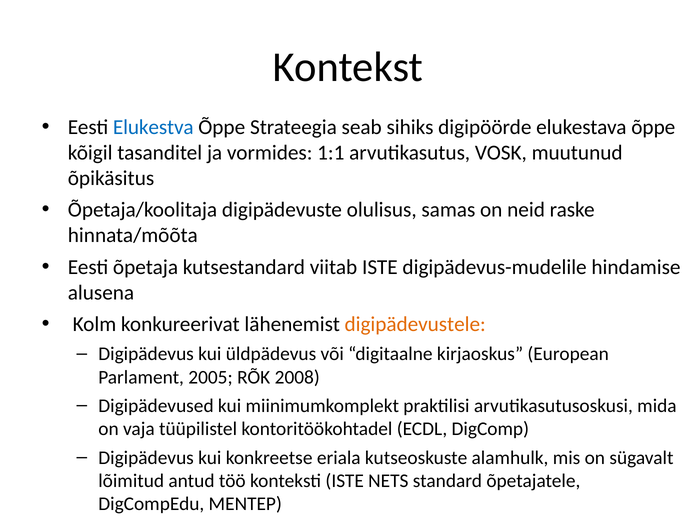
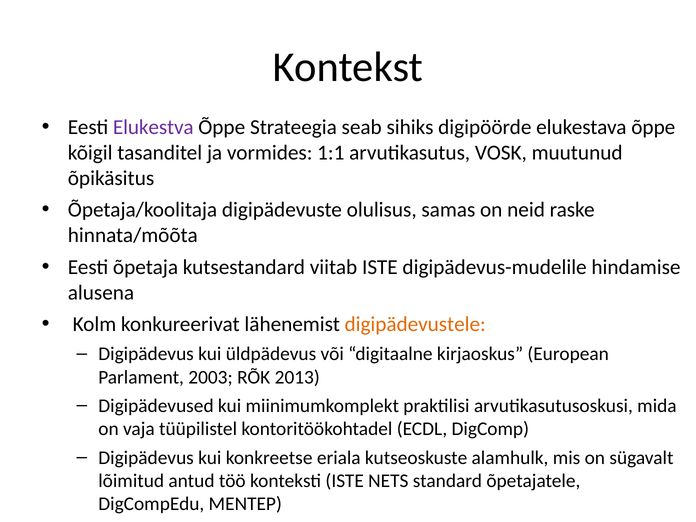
Elukestva colour: blue -> purple (153, 127)
2005: 2005 -> 2003 (211, 377)
2008: 2008 -> 2013 (297, 377)
